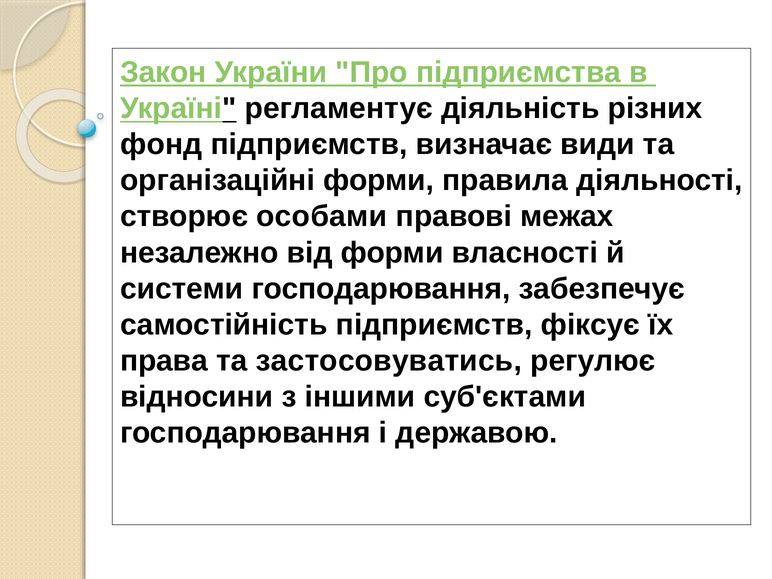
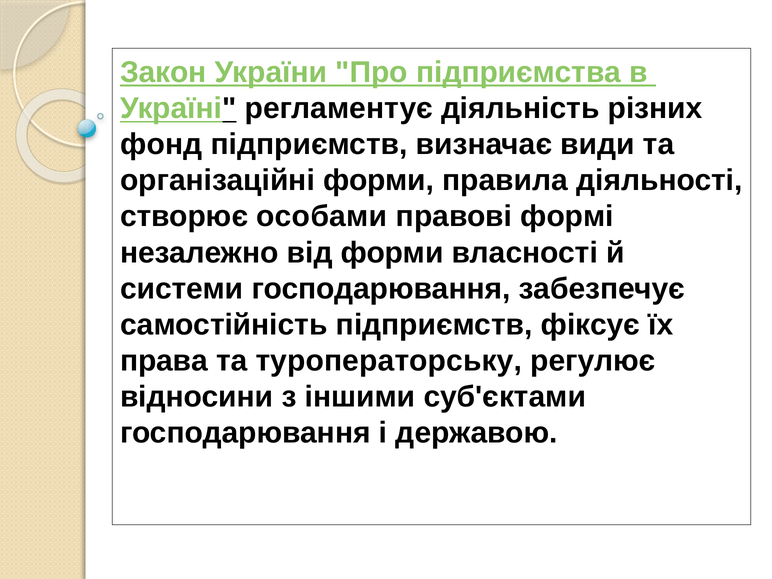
межах: межах -> формі (567, 217)
застосовуватись: застосовуватись -> туроператорську (389, 361)
